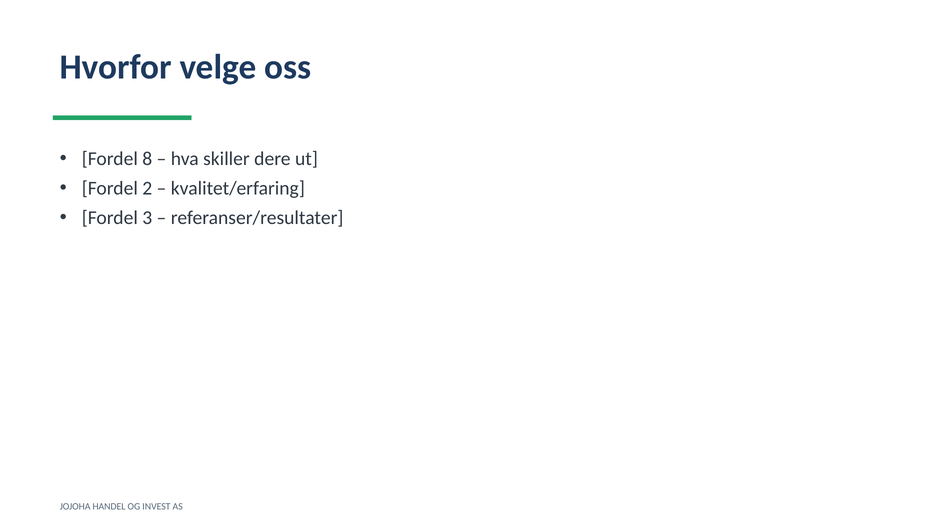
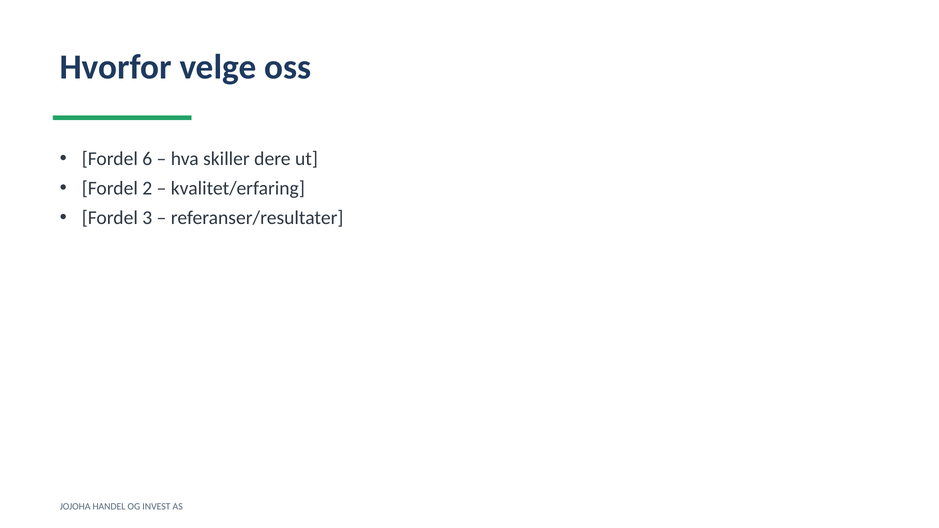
8: 8 -> 6 (147, 159)
